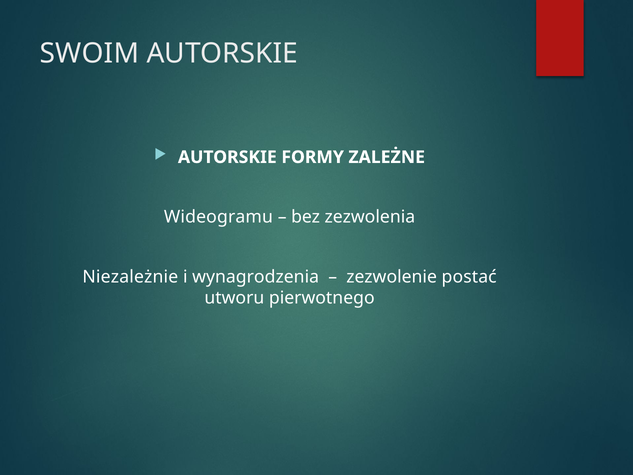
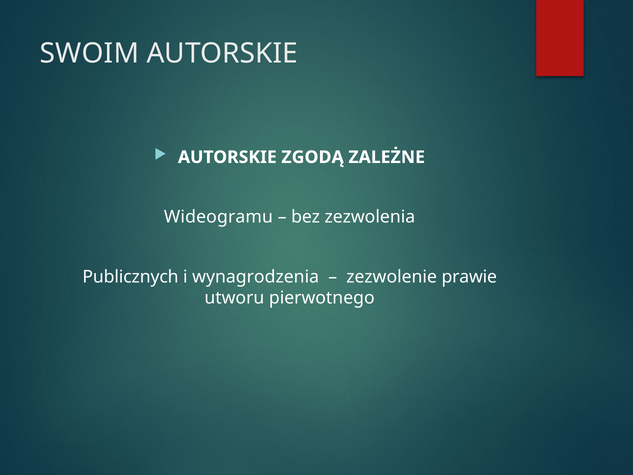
FORMY: FORMY -> ZGODĄ (313, 157)
Niezależnie: Niezależnie -> Publicznych (130, 277)
postać: postać -> prawie (469, 277)
